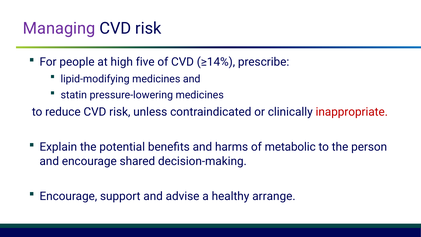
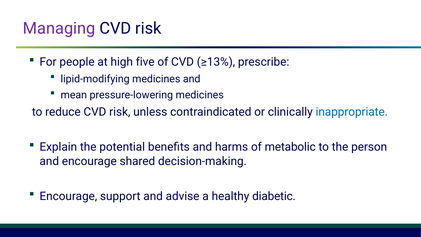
≥14%: ≥14% -> ≥13% (216, 62)
statin: statin -> mean (74, 95)
inappropriate colour: red -> blue (352, 112)
arrange: arrange -> diabetic (274, 196)
